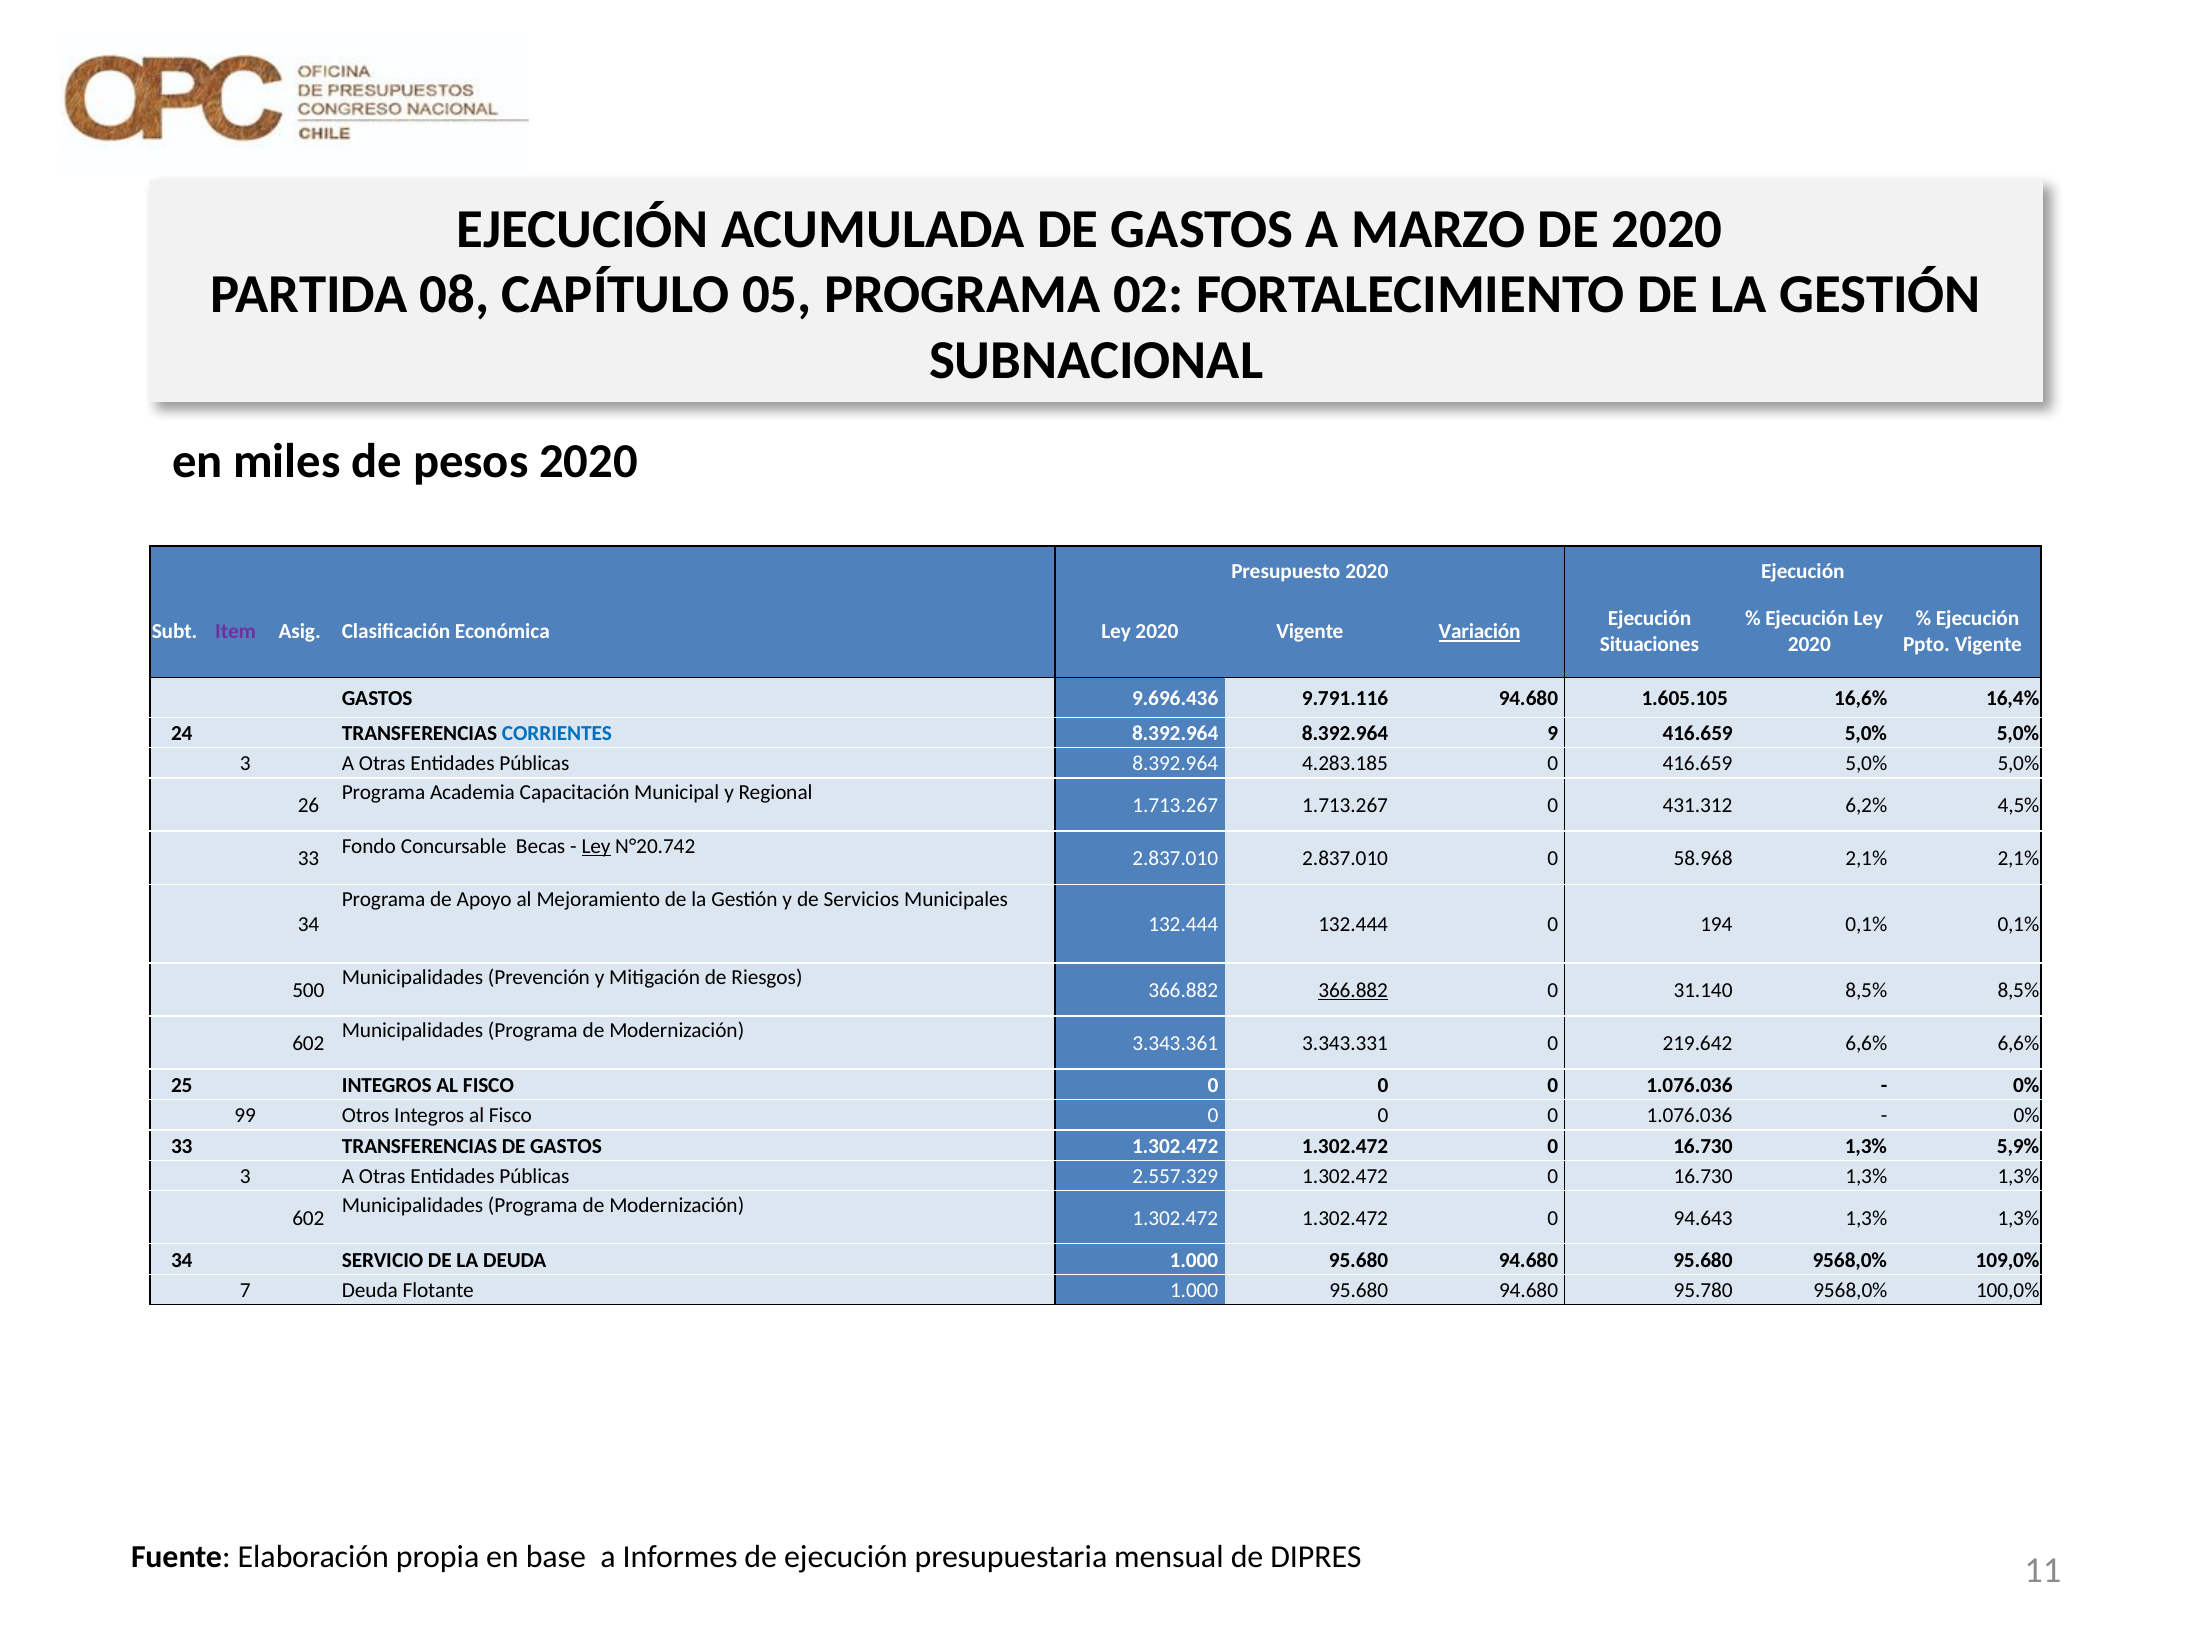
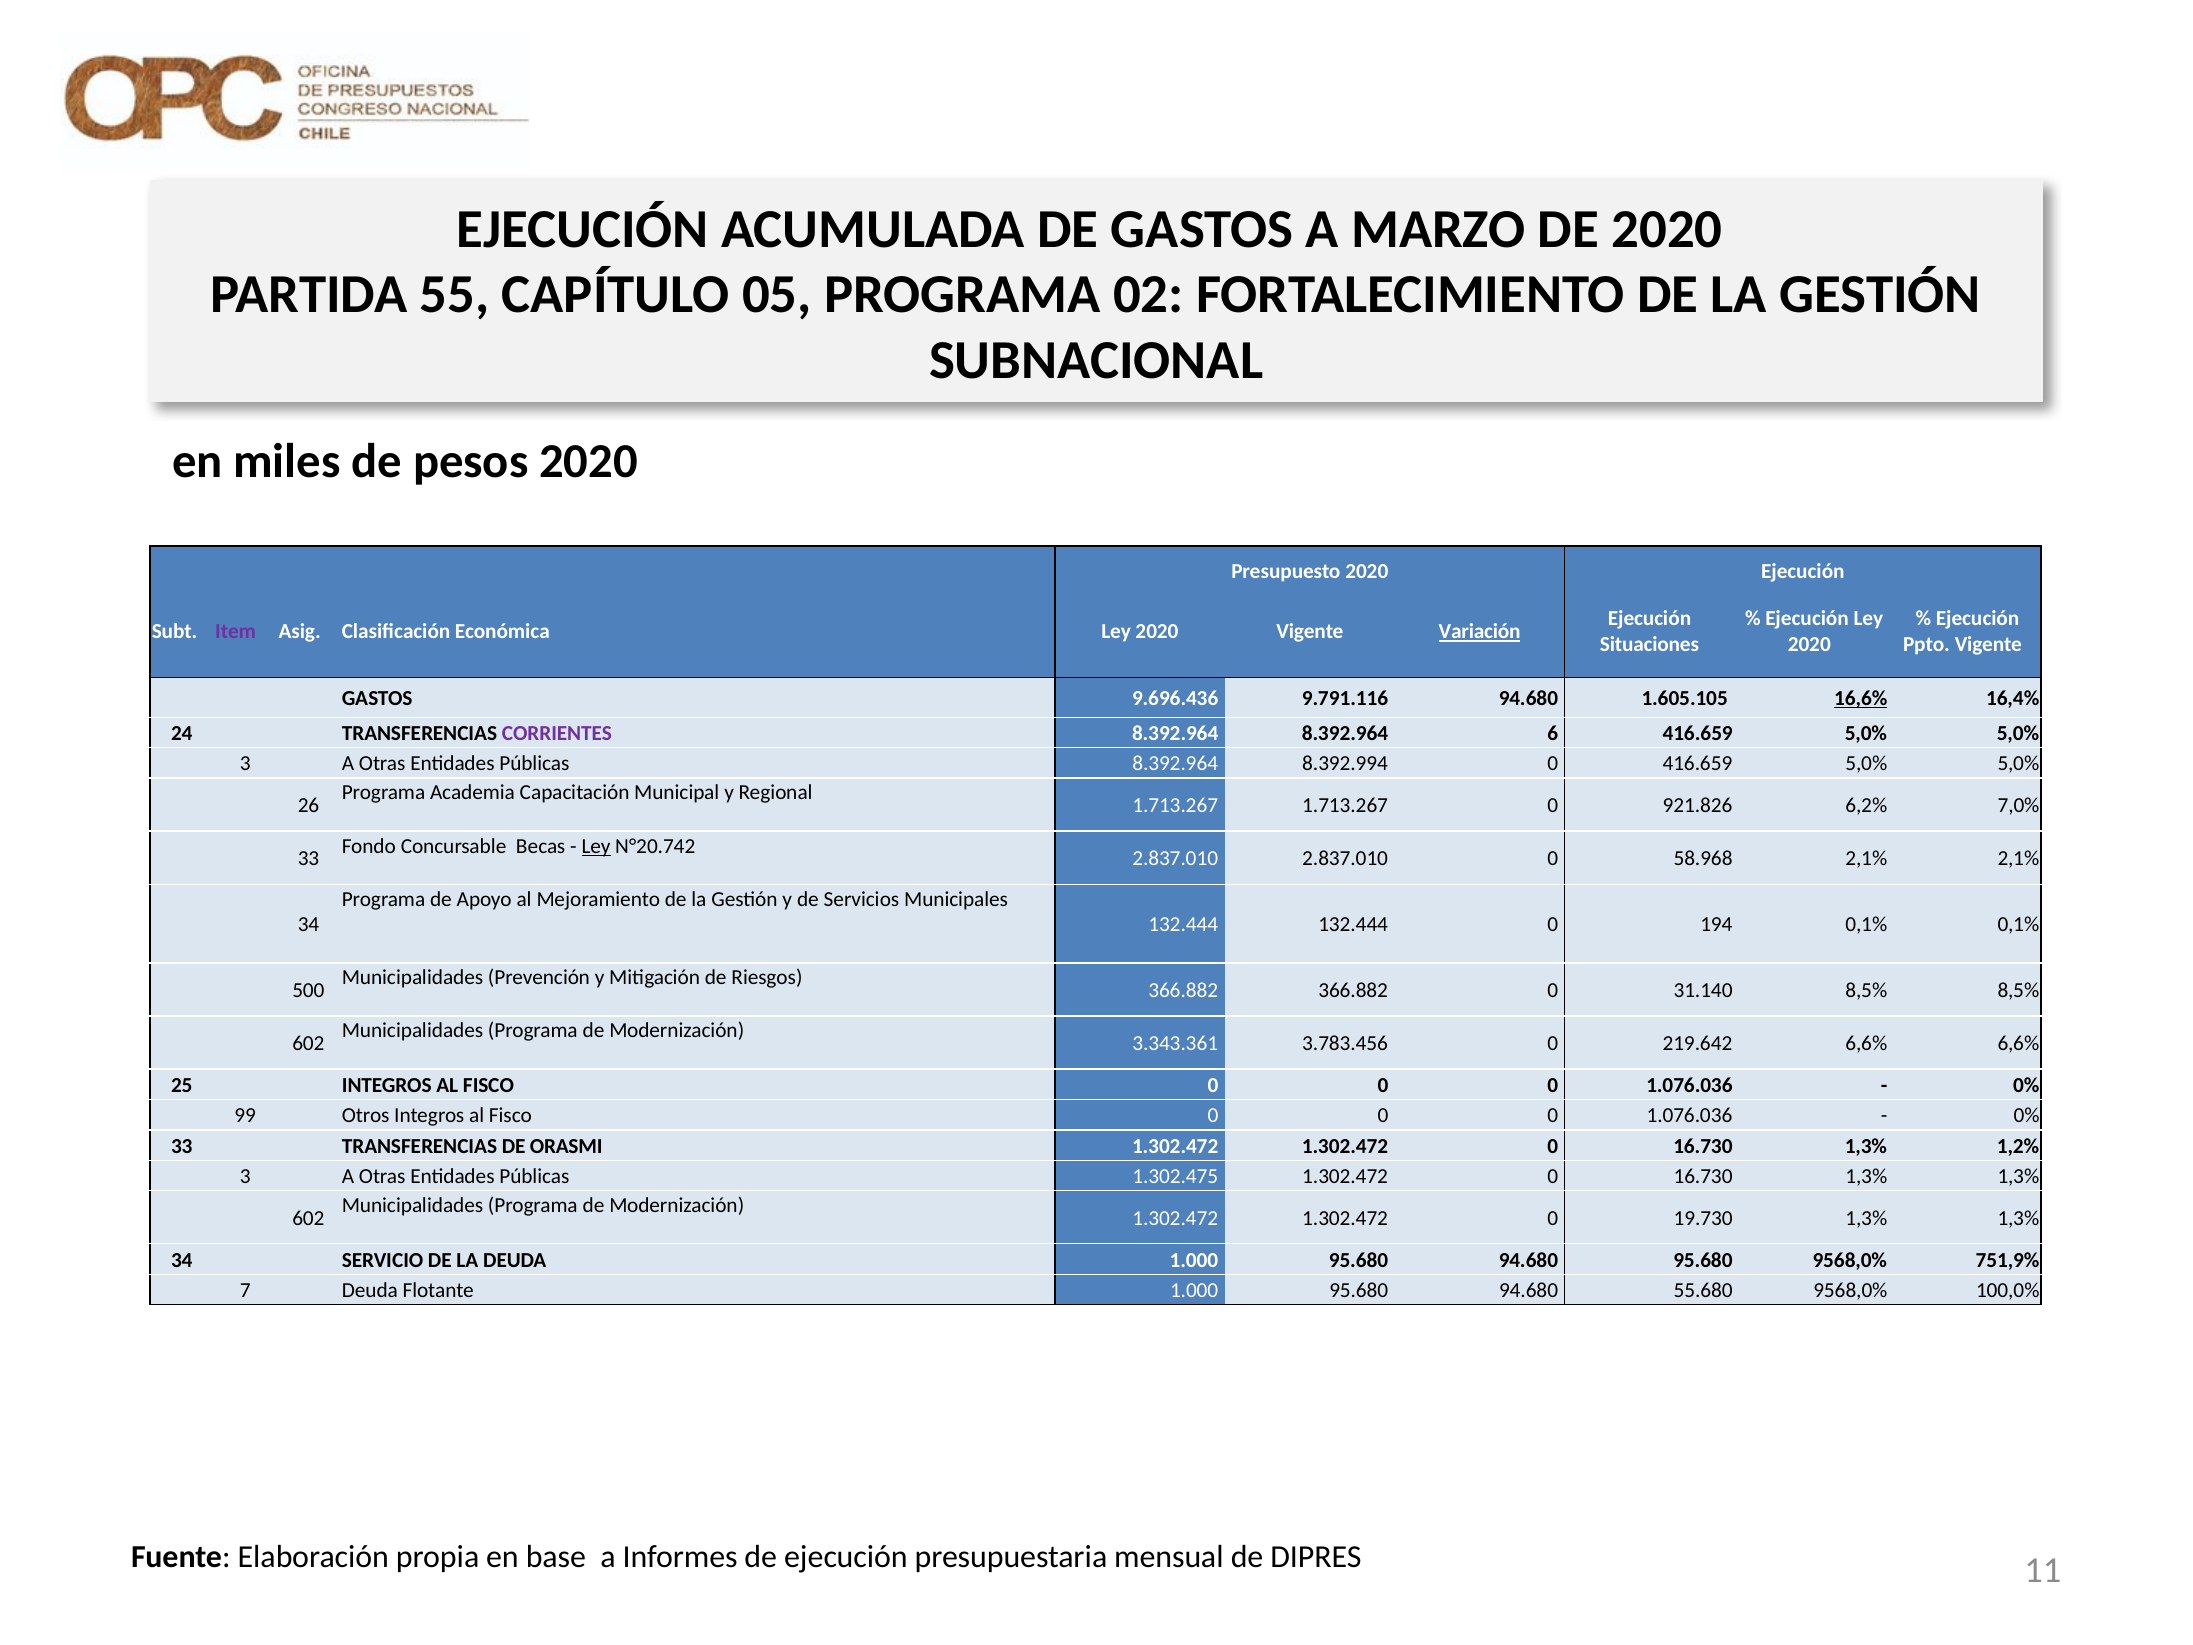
08: 08 -> 55 (455, 295)
16,6% underline: none -> present (1861, 698)
CORRIENTES colour: blue -> purple (557, 733)
9: 9 -> 6 (1553, 733)
4.283.185: 4.283.185 -> 8.392.994 (1345, 764)
431.312: 431.312 -> 921.826 (1698, 805)
4,5%: 4,5% -> 7,0% (2019, 805)
366.882 underline: present -> none (1353, 990)
3.343.331: 3.343.331 -> 3.783.456 (1345, 1043)
TRANSFERENCIAS DE GASTOS: GASTOS -> ORASMI (566, 1146)
5,9%: 5,9% -> 1,2% (2018, 1146)
2.557.329: 2.557.329 -> 1.302.475 (1175, 1176)
94.643: 94.643 -> 19.730 (1703, 1218)
109,0%: 109,0% -> 751,9% (2008, 1260)
95.780: 95.780 -> 55.680 (1703, 1290)
